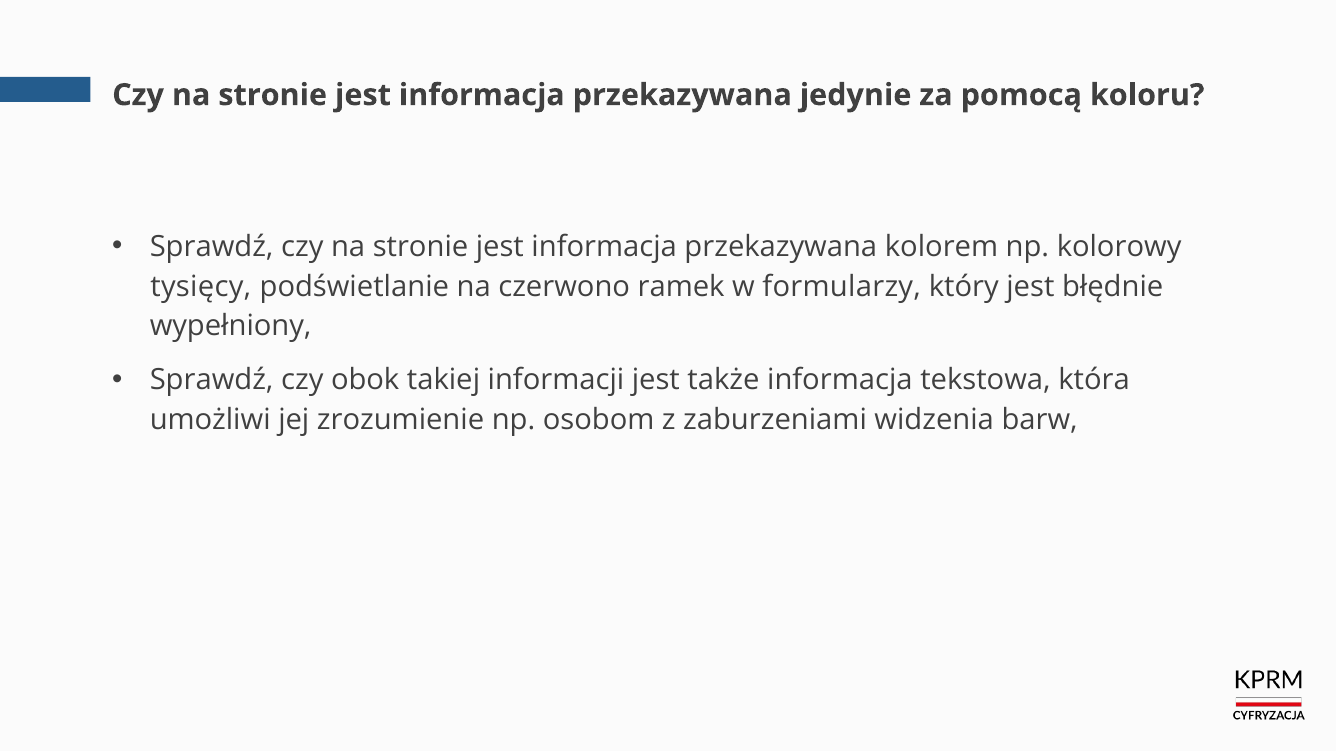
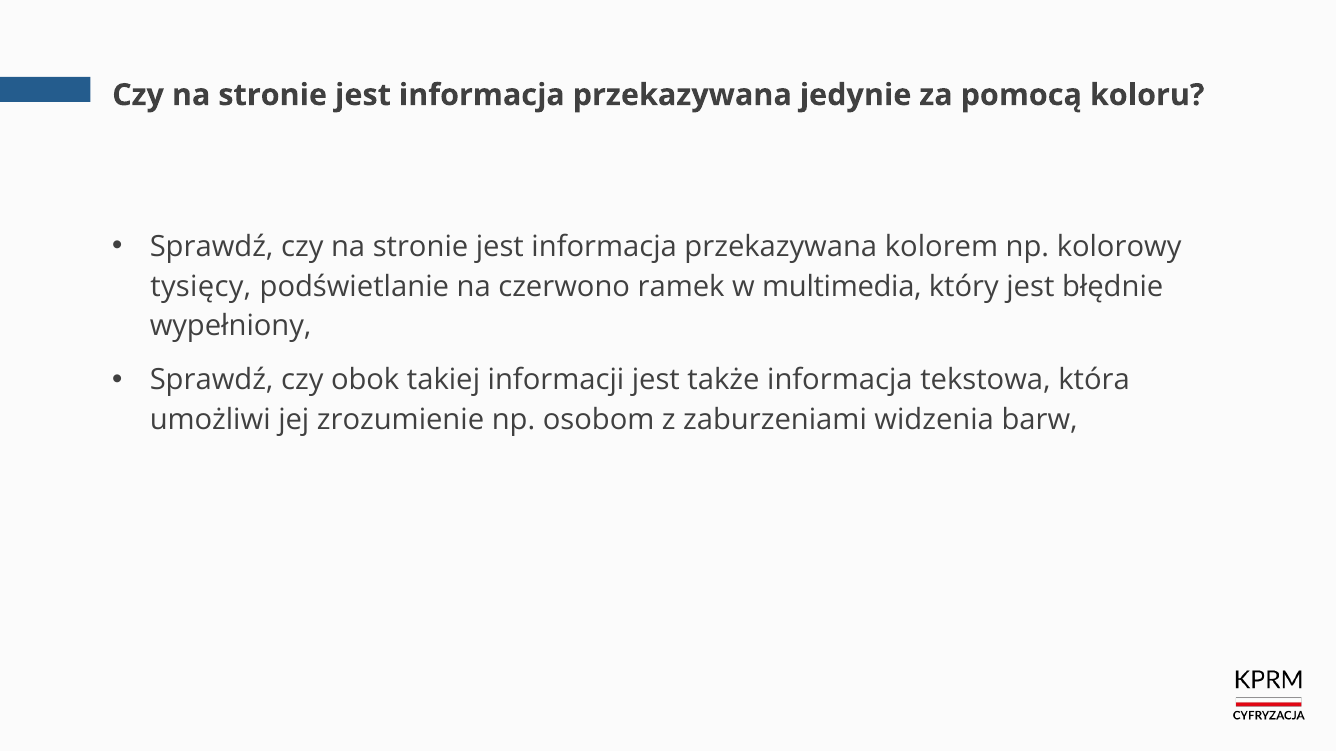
formularzy: formularzy -> multimedia (842, 287)
